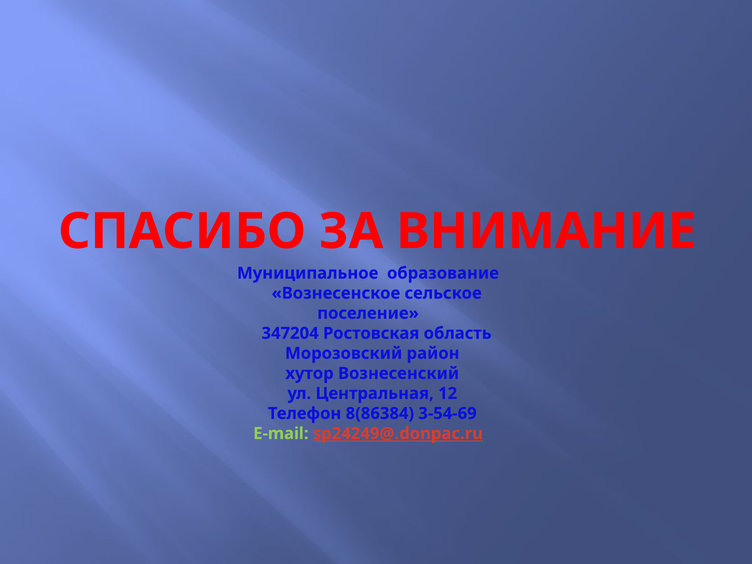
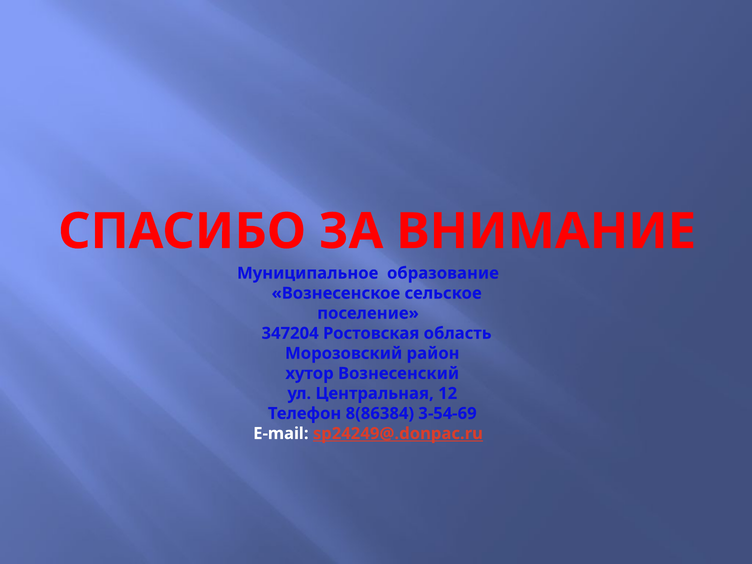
E-mail colour: light green -> white (281, 434)
